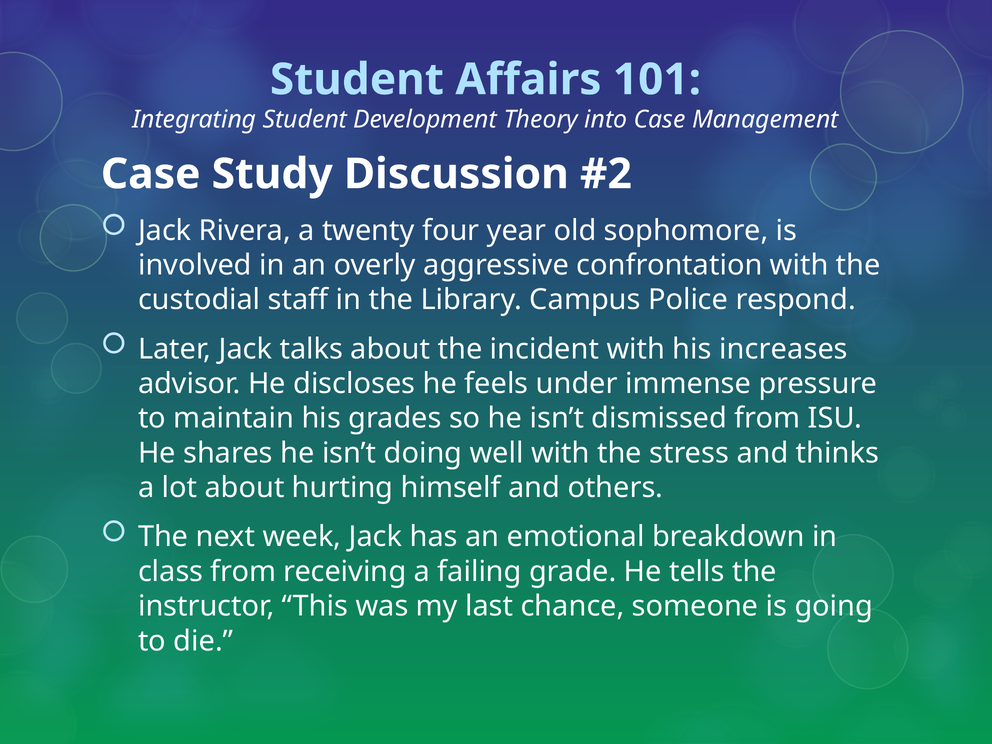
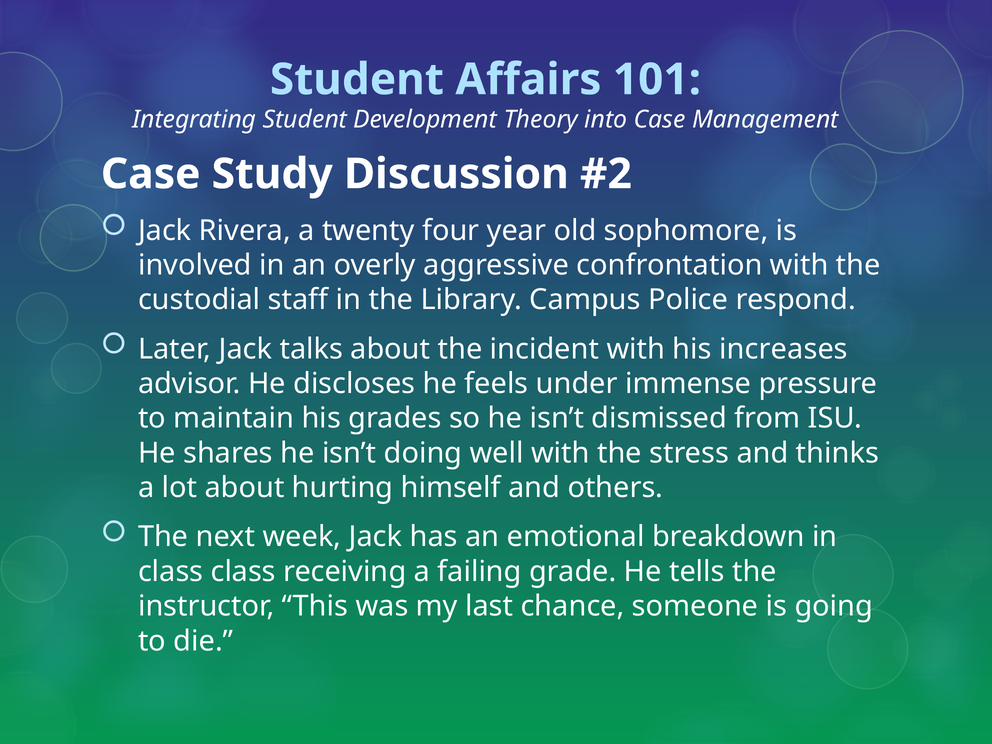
class from: from -> class (243, 572)
